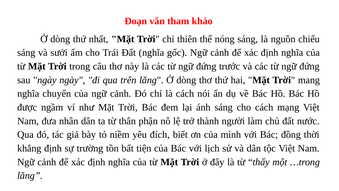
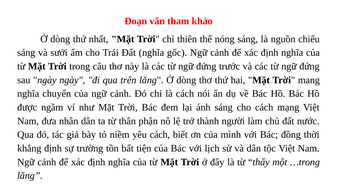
yêu đích: đích -> cách (160, 134)
